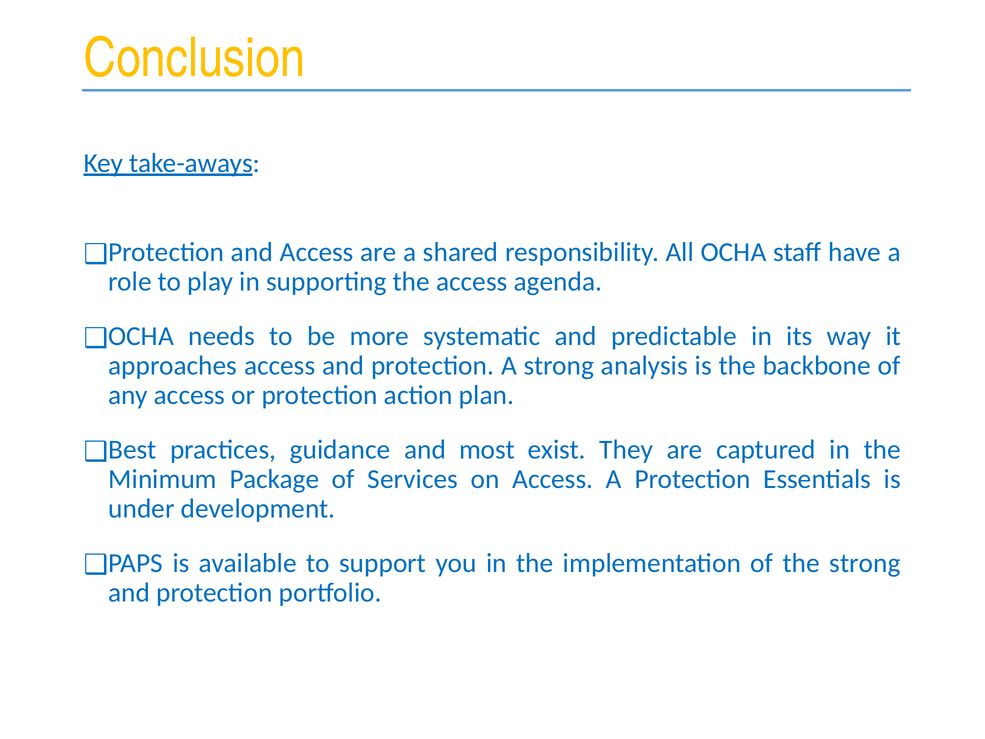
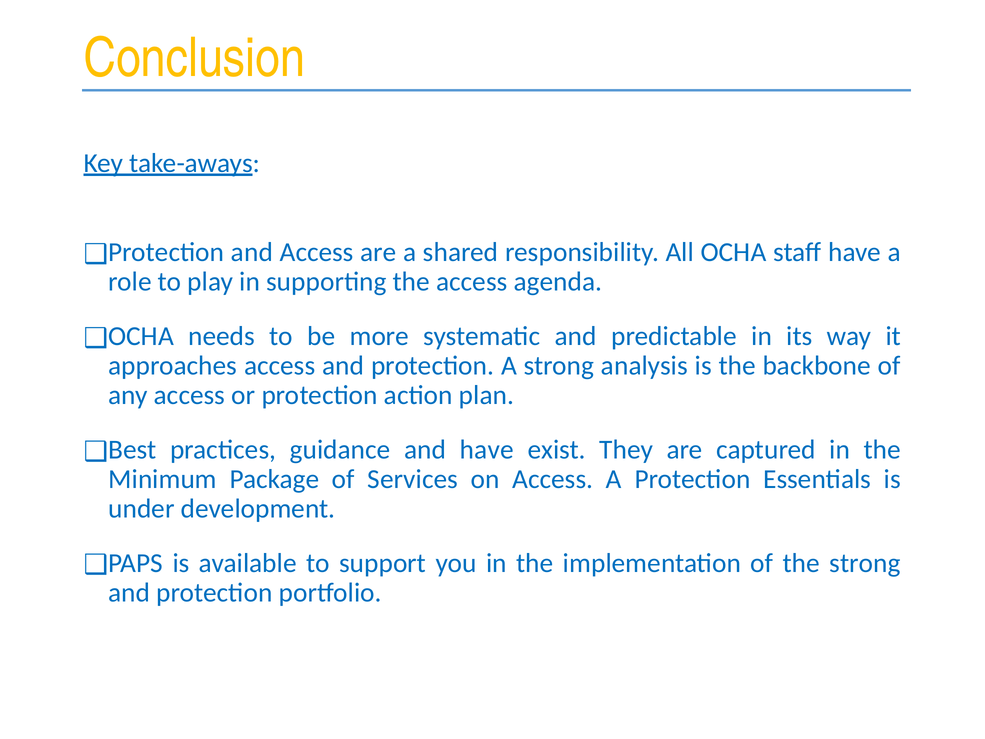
and most: most -> have (487, 449)
